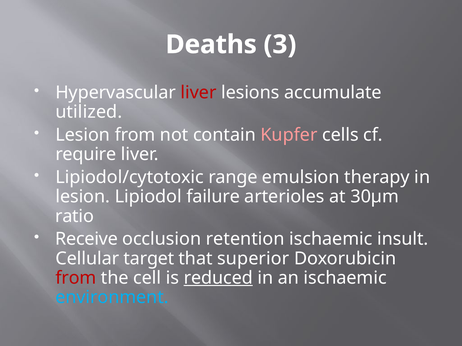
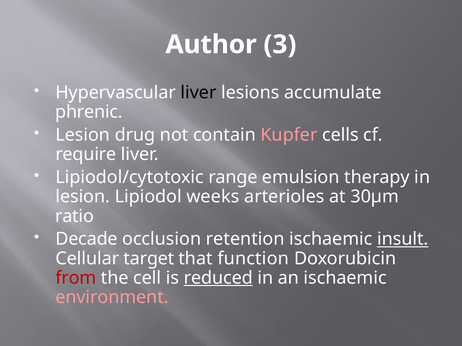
Deaths: Deaths -> Author (211, 45)
liver colour: red -> black (198, 93)
utilized: utilized -> phrenic (89, 112)
Lesion from: from -> drug (135, 135)
failure: failure -> weeks (213, 197)
Receive: Receive -> Decade (87, 239)
insult underline: none -> present (403, 239)
superior: superior -> function (253, 259)
environment colour: light blue -> pink (112, 298)
